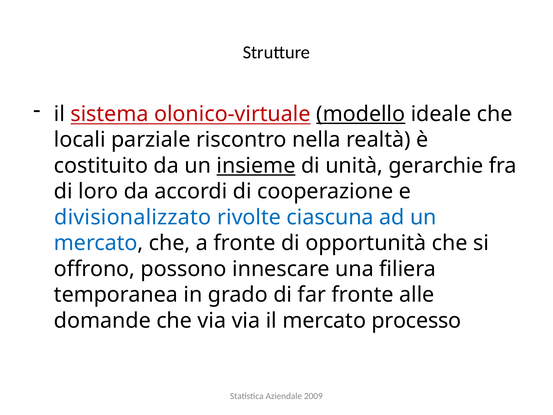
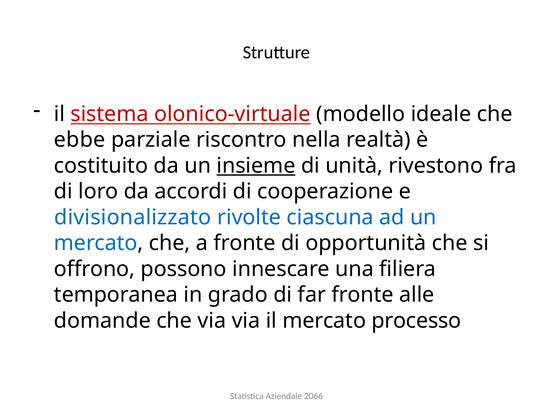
modello underline: present -> none (361, 114)
locali: locali -> ebbe (80, 140)
gerarchie: gerarchie -> rivestono (436, 166)
2009: 2009 -> 2066 (313, 396)
